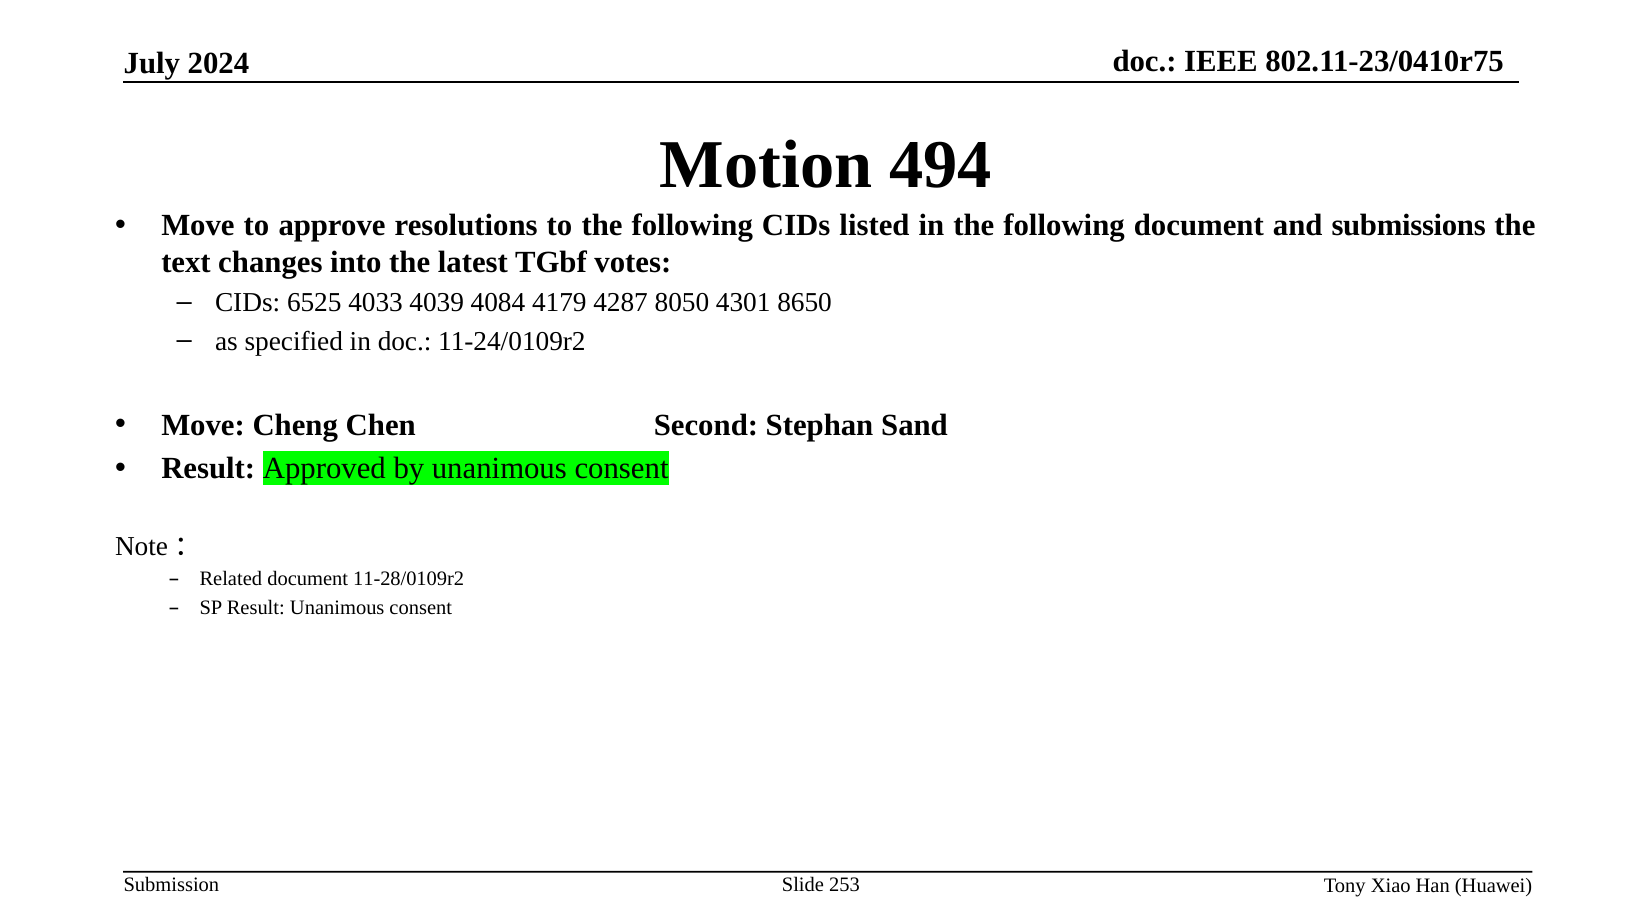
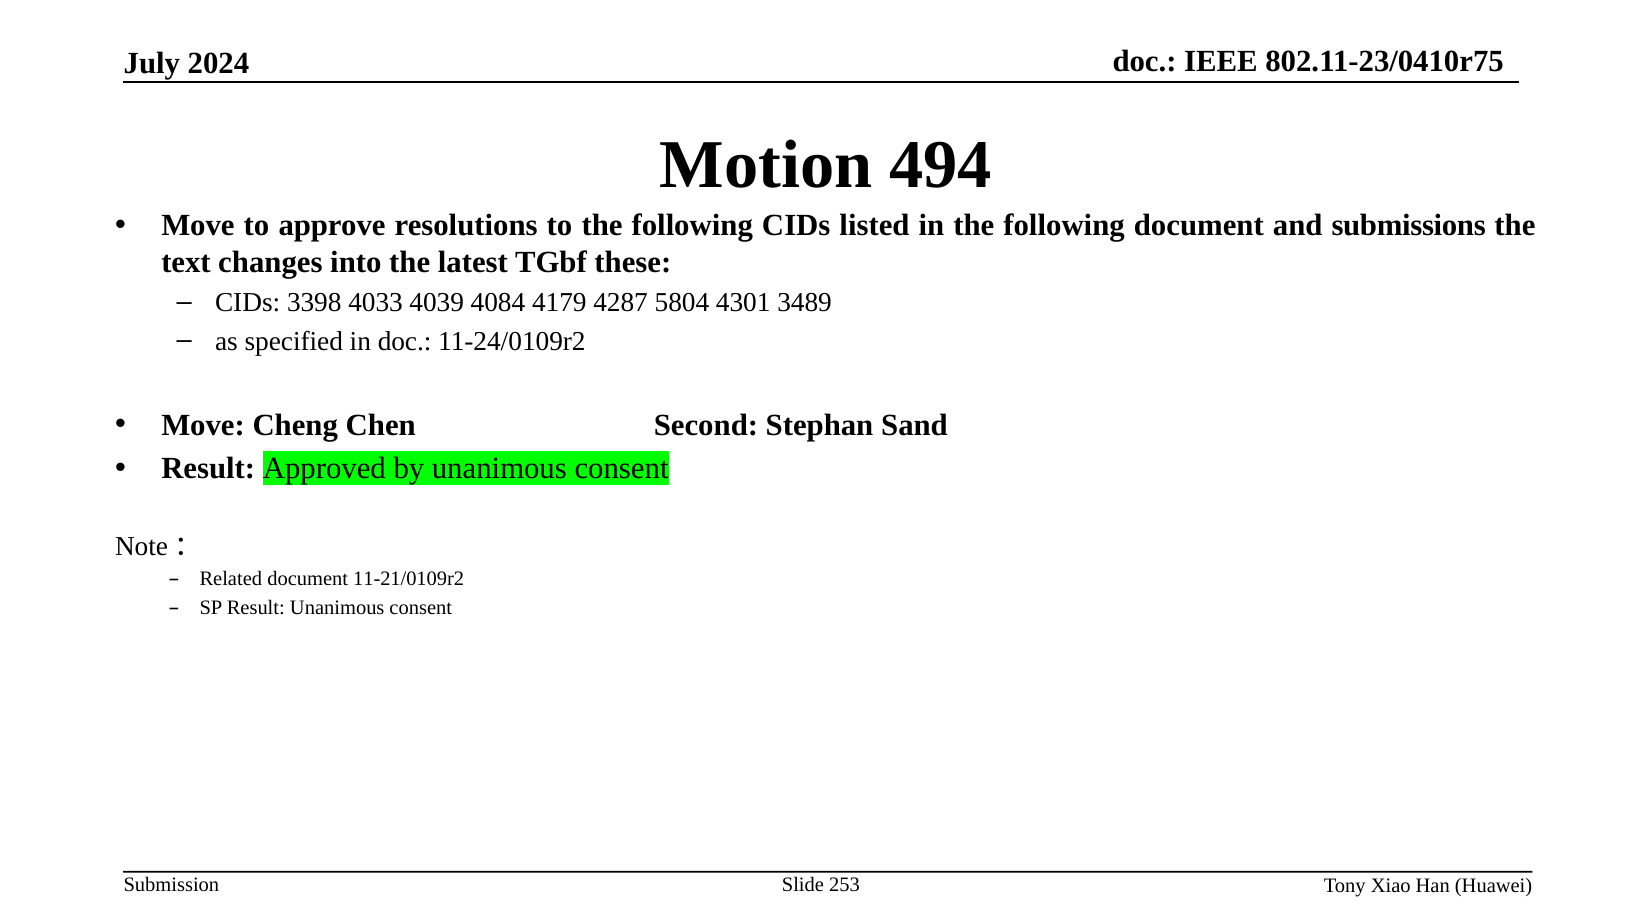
votes: votes -> these (633, 263)
6525: 6525 -> 3398 (314, 303)
8050: 8050 -> 5804 (682, 303)
8650: 8650 -> 3489 (805, 303)
11-28/0109r2: 11-28/0109r2 -> 11-21/0109r2 (409, 580)
